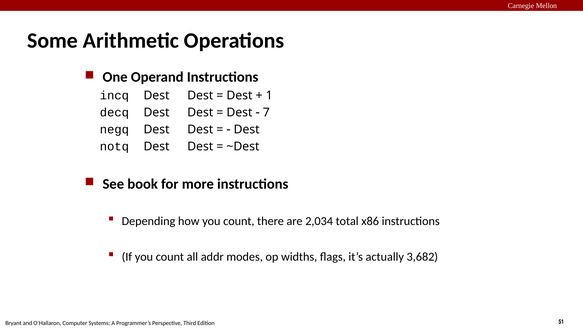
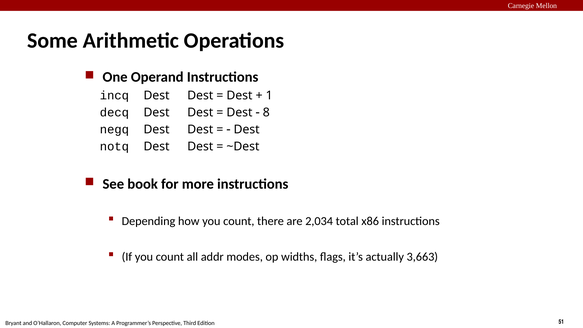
7: 7 -> 8 (266, 112)
3,682: 3,682 -> 3,663 (422, 257)
